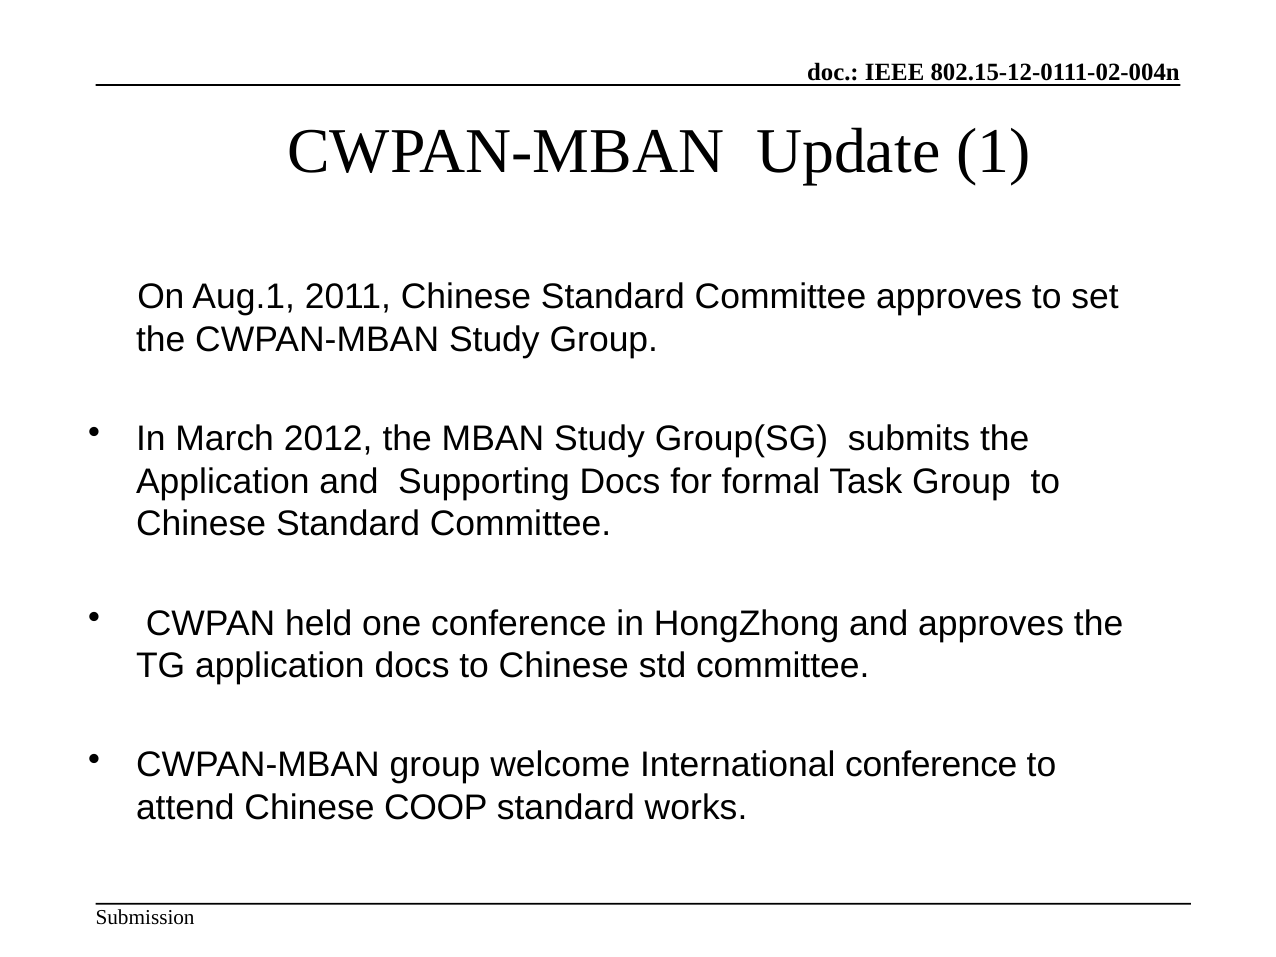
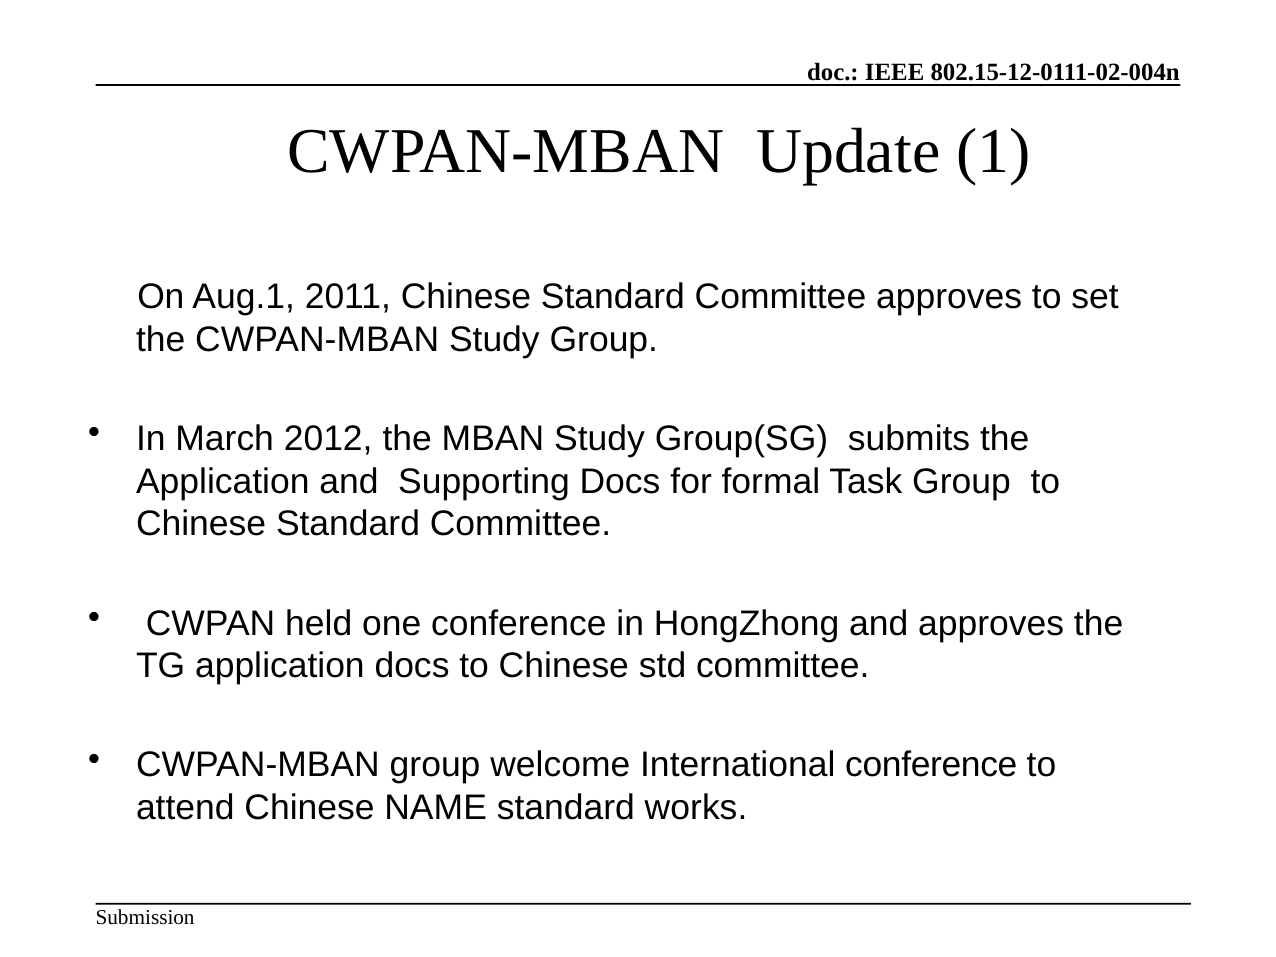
COOP: COOP -> NAME (436, 808)
